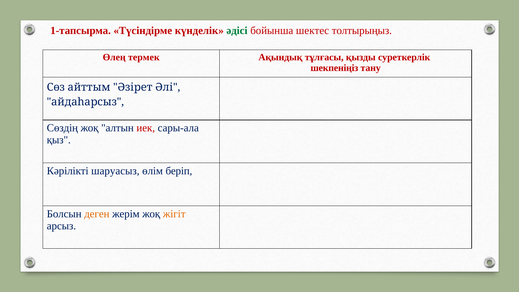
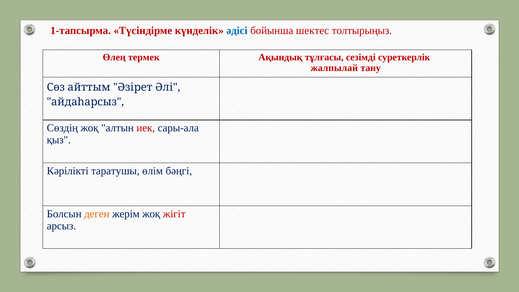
әдісі colour: green -> blue (237, 30)
қызды: қызды -> сезімді (361, 57)
шекпеніңіз: шекпеніңіз -> жалпылай (334, 68)
шаруасыз: шаруасыз -> таратушы (115, 171)
беріп: беріп -> бәңгі (179, 171)
жігіт colour: orange -> red (174, 214)
